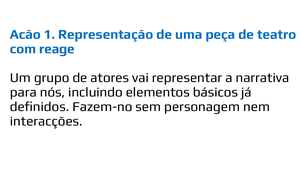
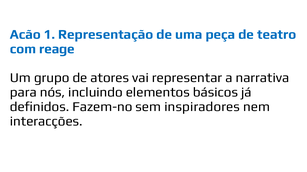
personagem: personagem -> inspiradores (202, 107)
